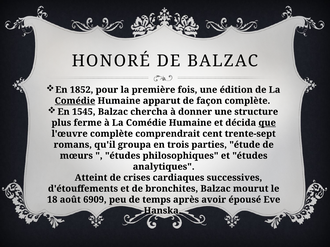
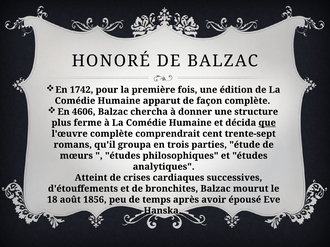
1852: 1852 -> 1742 (82, 90)
Comédie underline: present -> none (75, 101)
1545: 1545 -> 4606 (84, 112)
6909: 6909 -> 1856 (95, 200)
